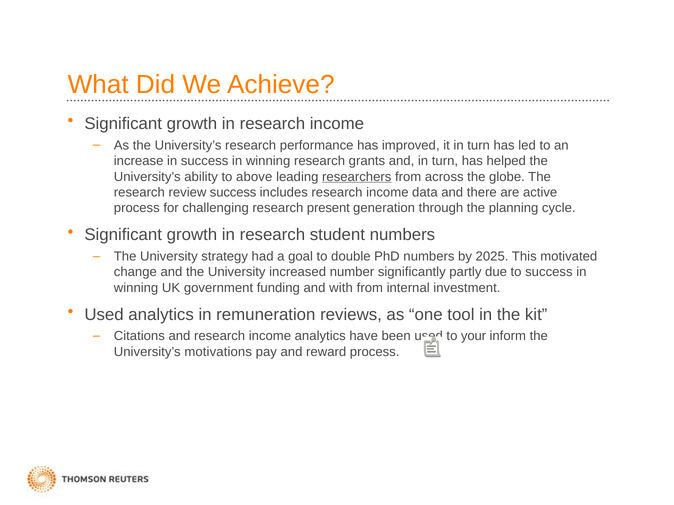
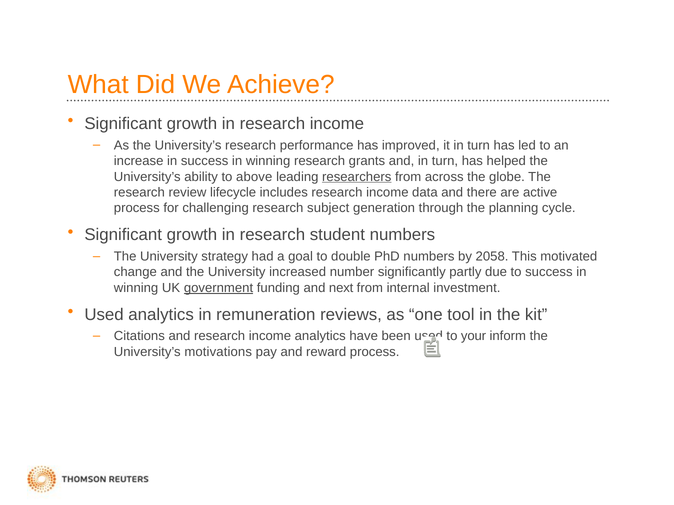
review success: success -> lifecycle (233, 193)
present: present -> subject (328, 208)
2025: 2025 -> 2058 (492, 257)
government underline: none -> present (219, 288)
with: with -> next (341, 288)
